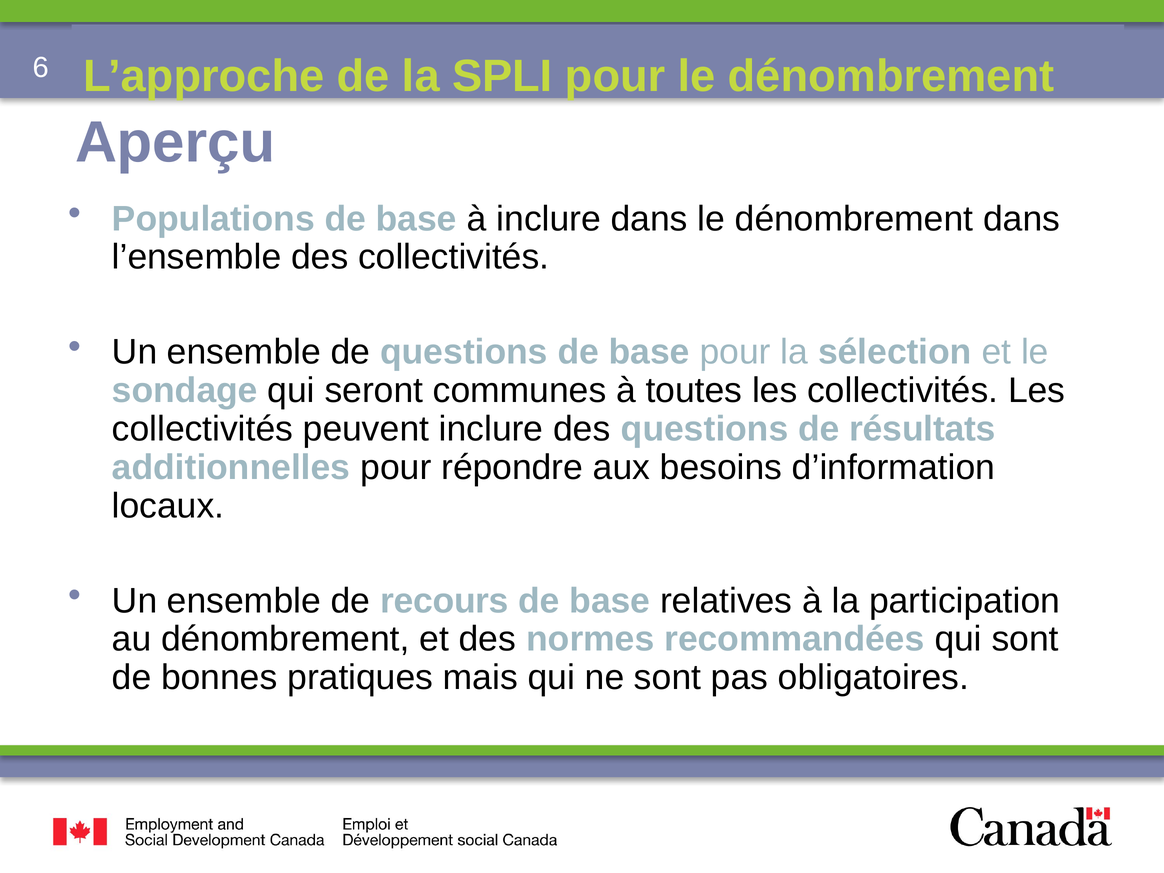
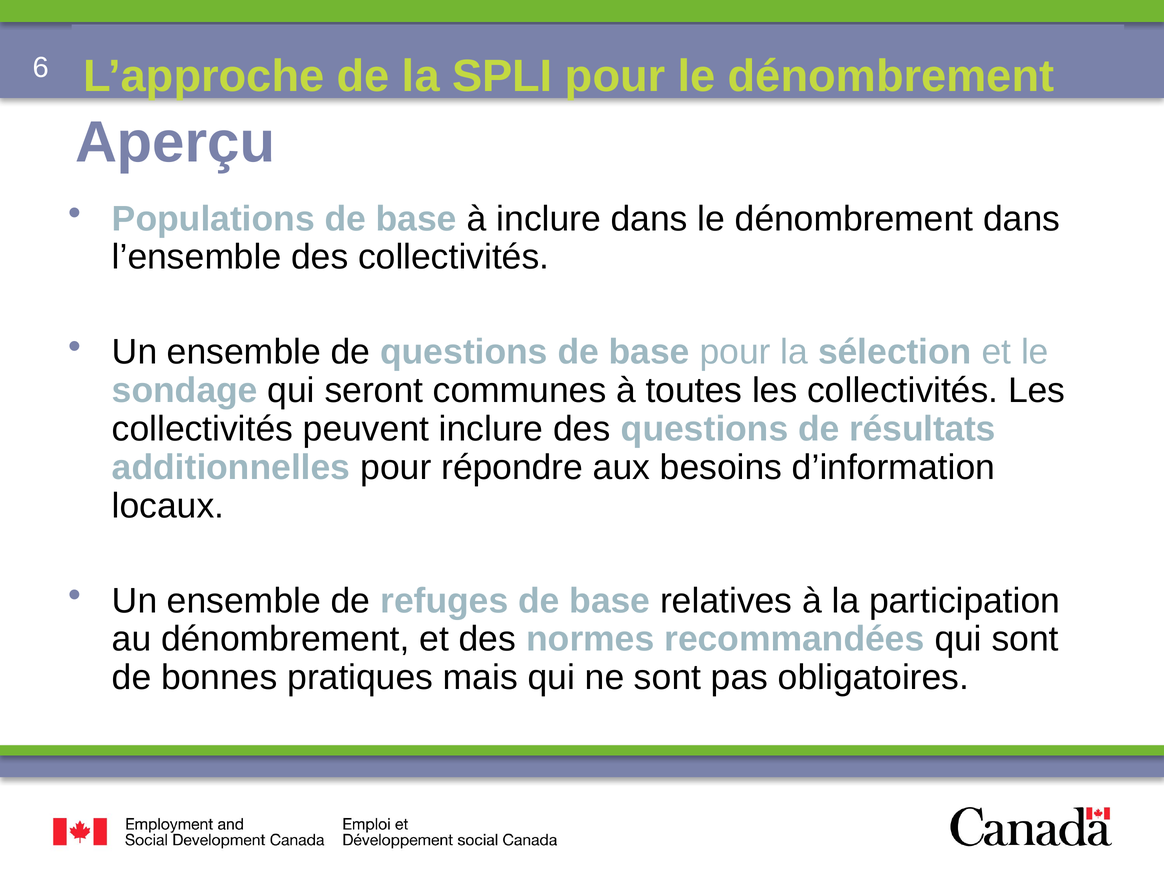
recours: recours -> refuges (444, 601)
